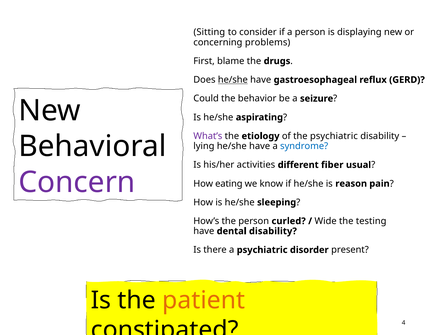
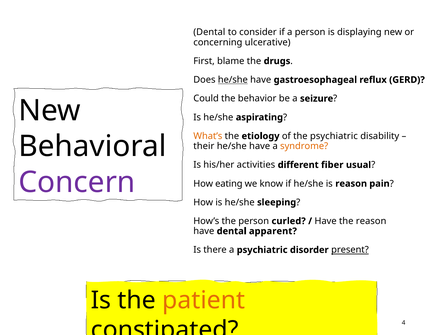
Sitting: Sitting -> Dental (209, 32)
problems: problems -> ulcerative (268, 42)
What’s colour: purple -> orange (208, 136)
lying: lying -> their (204, 146)
syndrome colour: blue -> orange (304, 146)
Wide: Wide -> Have (326, 221)
the testing: testing -> reason (371, 221)
dental disability: disability -> apparent (273, 231)
present underline: none -> present (350, 250)
